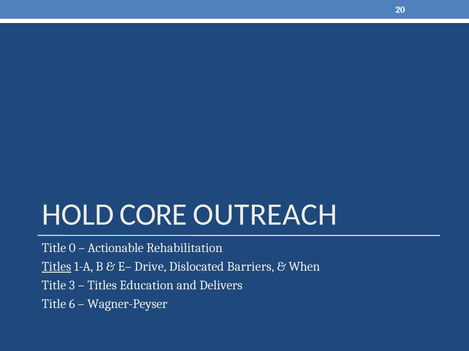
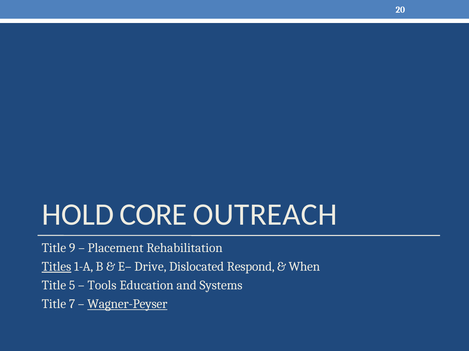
0: 0 -> 9 (72, 248)
Actionable: Actionable -> Placement (116, 248)
Barriers: Barriers -> Respond (251, 267)
3: 3 -> 5 (72, 286)
Titles: Titles -> Tools (102, 286)
Delivers: Delivers -> Systems (221, 286)
6: 6 -> 7 (72, 305)
Wagner-Peyser underline: none -> present (127, 305)
